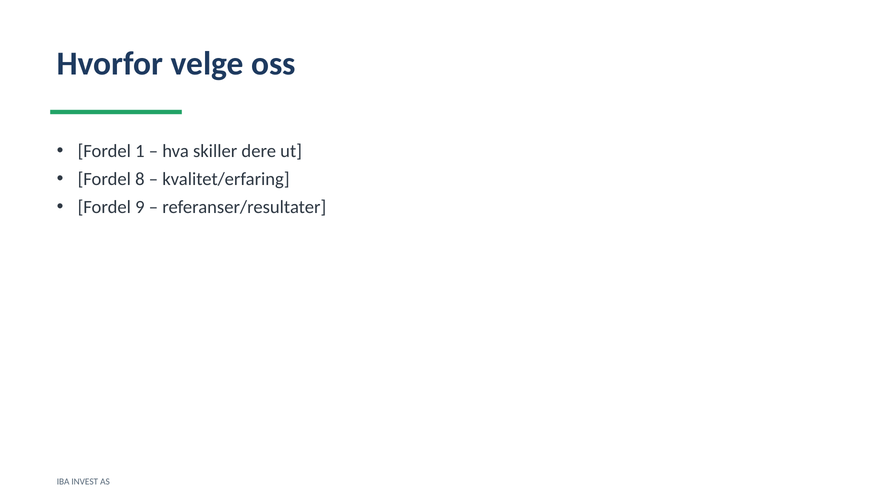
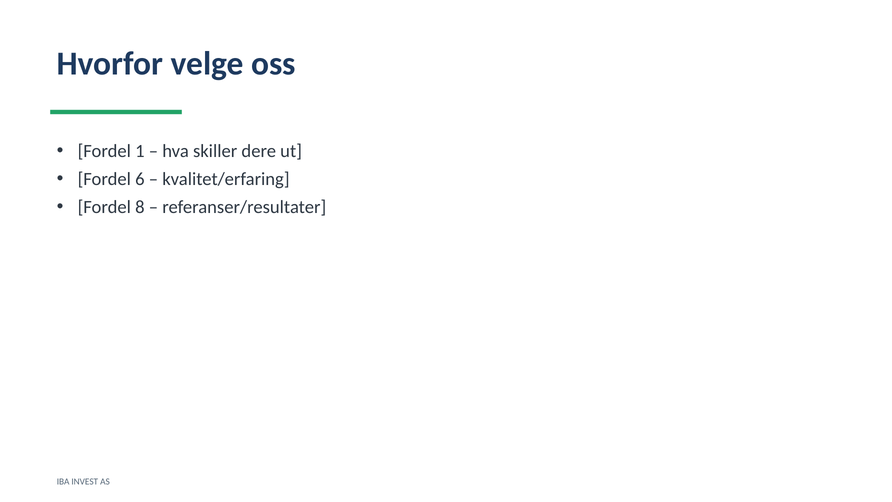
8: 8 -> 6 (140, 179)
9: 9 -> 8 (140, 207)
